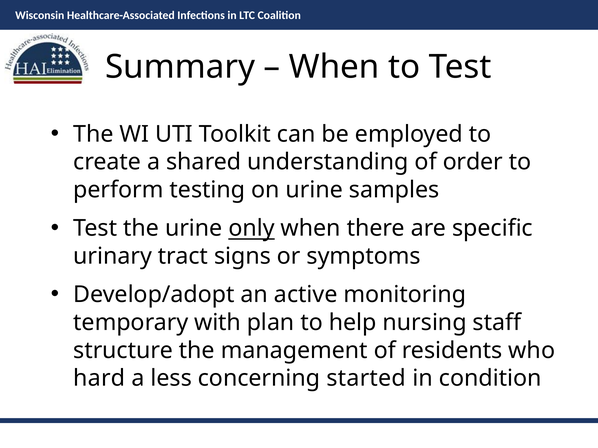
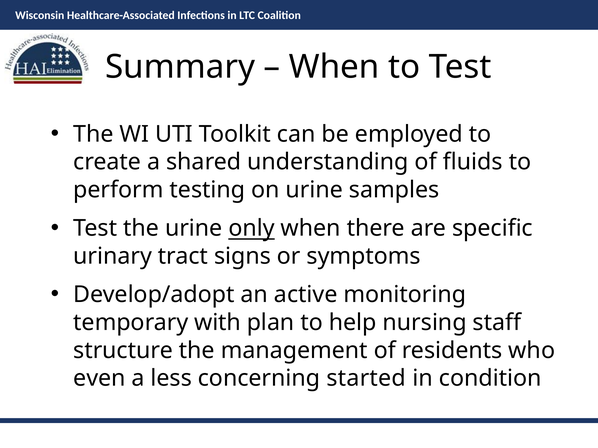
order: order -> fluids (473, 162)
hard: hard -> even (99, 379)
